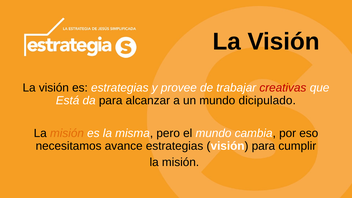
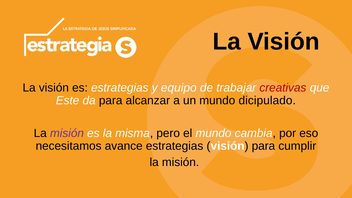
provee: provee -> equipo (179, 88)
Está: Está -> Este (68, 101)
misión colour: orange -> purple (67, 133)
